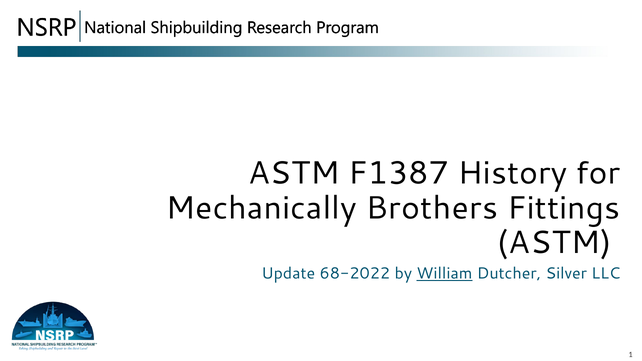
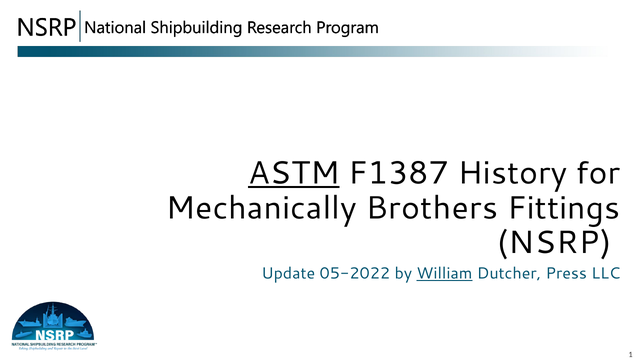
ASTM underline: none -> present (294, 173)
ASTM: ASTM -> NSRP (554, 243)
68-2022: 68-2022 -> 05-2022 (355, 274)
Silver: Silver -> Press (566, 274)
